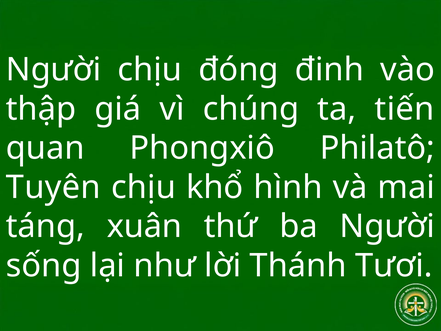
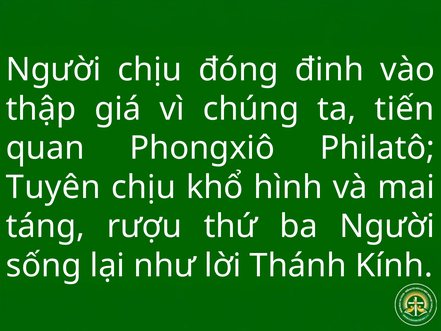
xuân: xuân -> rượu (144, 227)
Tươi: Tươi -> Kính (394, 266)
